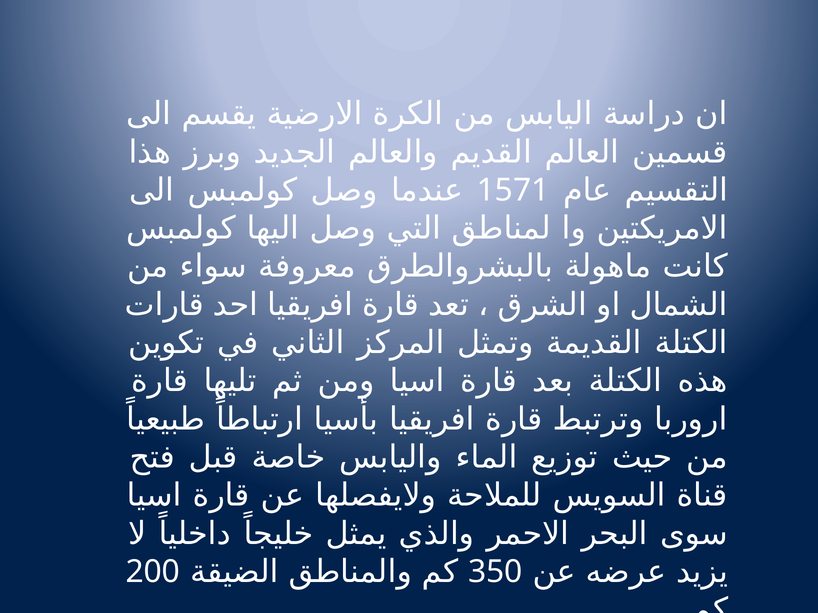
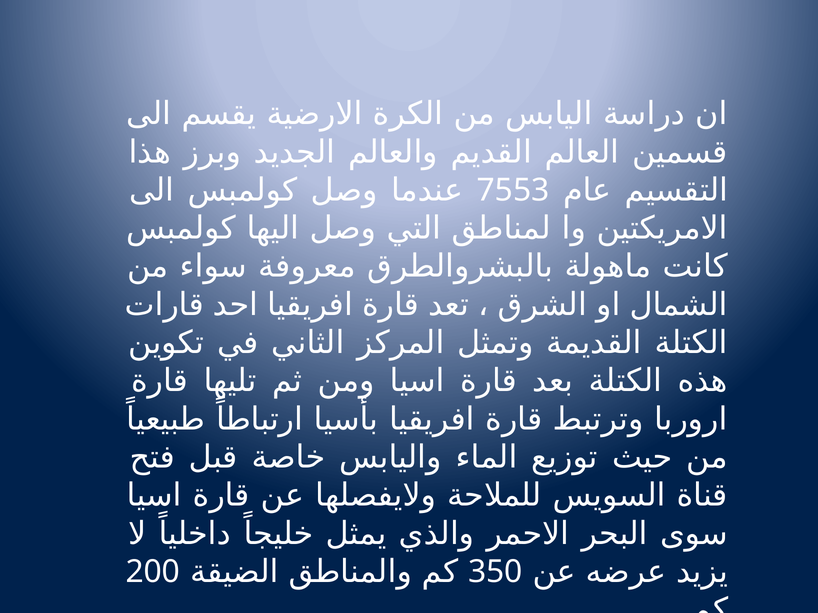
1571: 1571 -> 7553 (513, 190)
